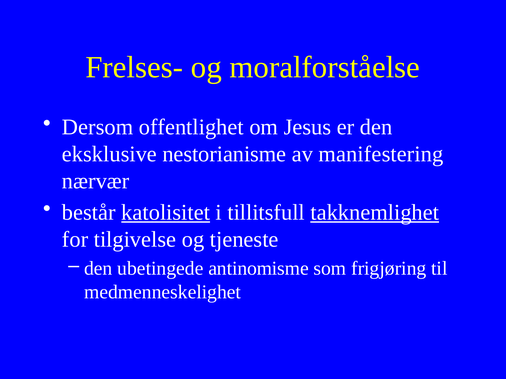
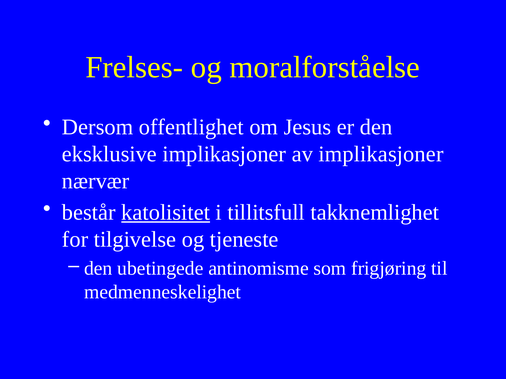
eksklusive nestorianisme: nestorianisme -> implikasjoner (224, 154)
av manifestering: manifestering -> implikasjoner (381, 154)
takknemlighet underline: present -> none (375, 213)
